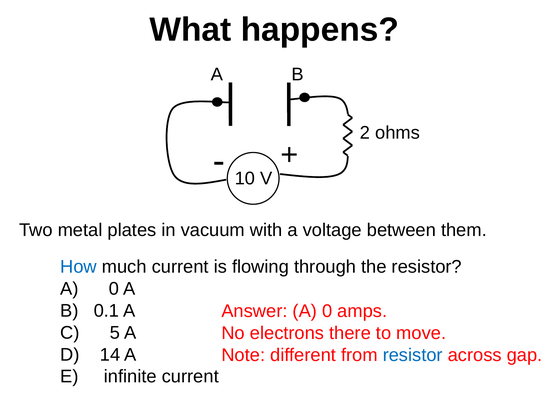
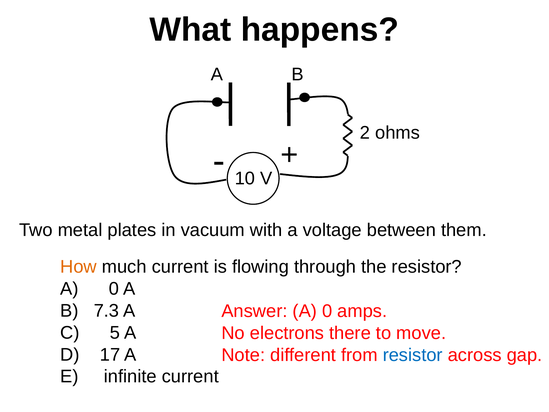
How colour: blue -> orange (79, 267)
0.1: 0.1 -> 7.3 (106, 310)
14: 14 -> 17 (110, 354)
